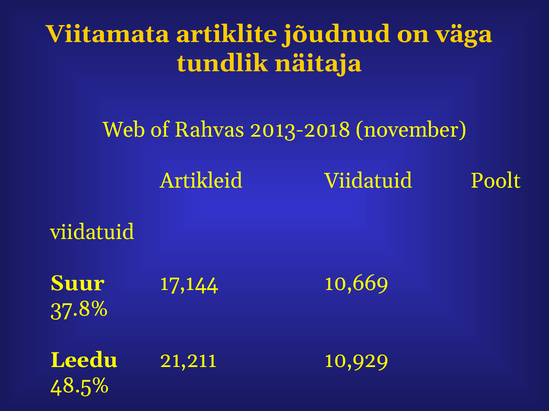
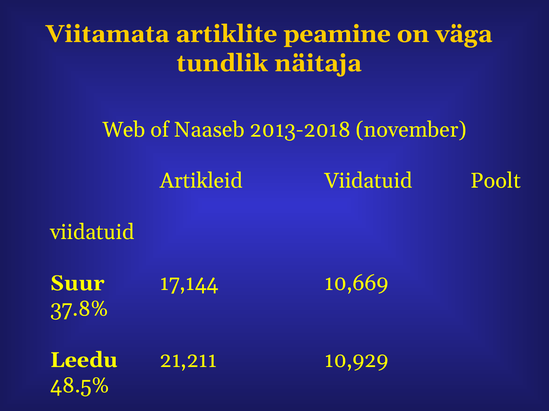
jõudnud: jõudnud -> peamine (337, 34)
Rahvas: Rahvas -> Naaseb (209, 130)
